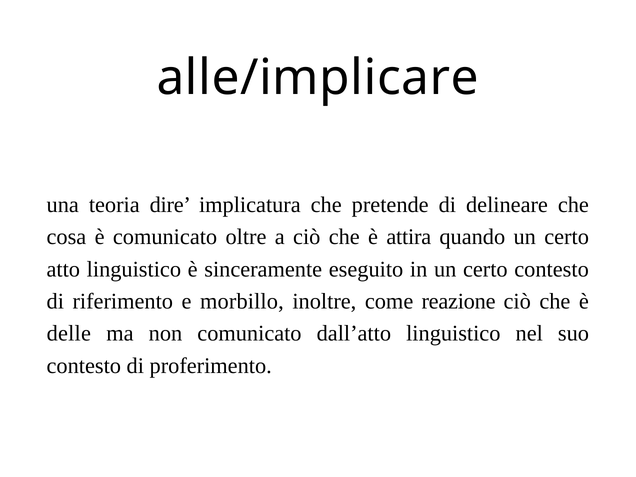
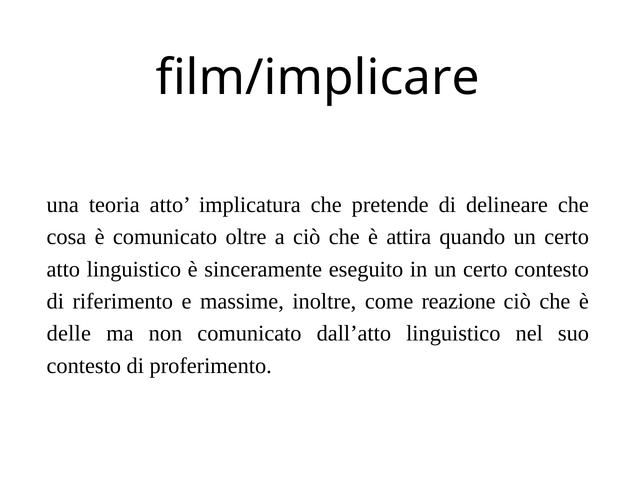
alle/implicare: alle/implicare -> film/implicare (318, 78)
teoria dire: dire -> atto (170, 205)
morbillo: morbillo -> massime (242, 301)
